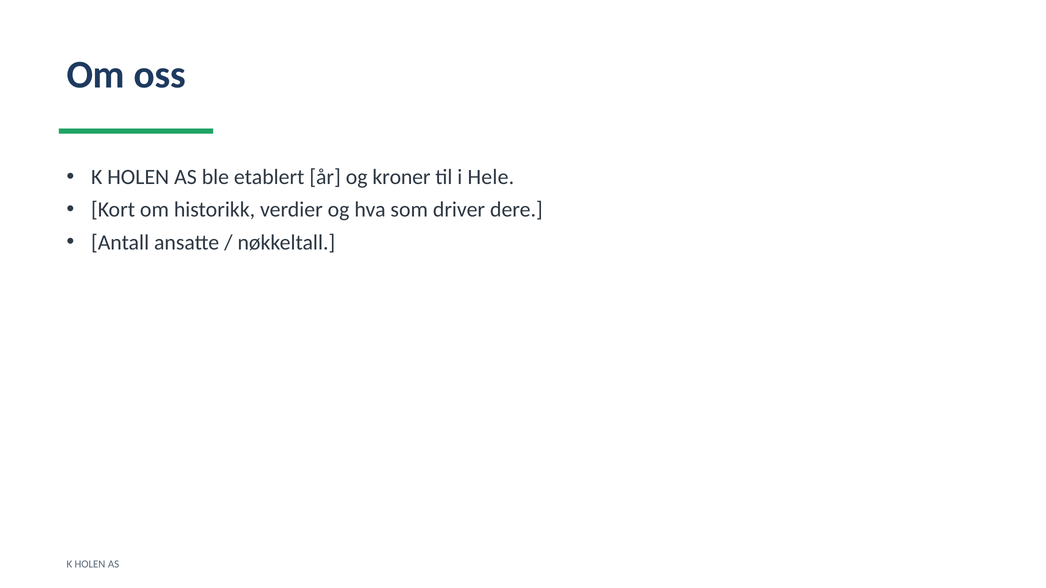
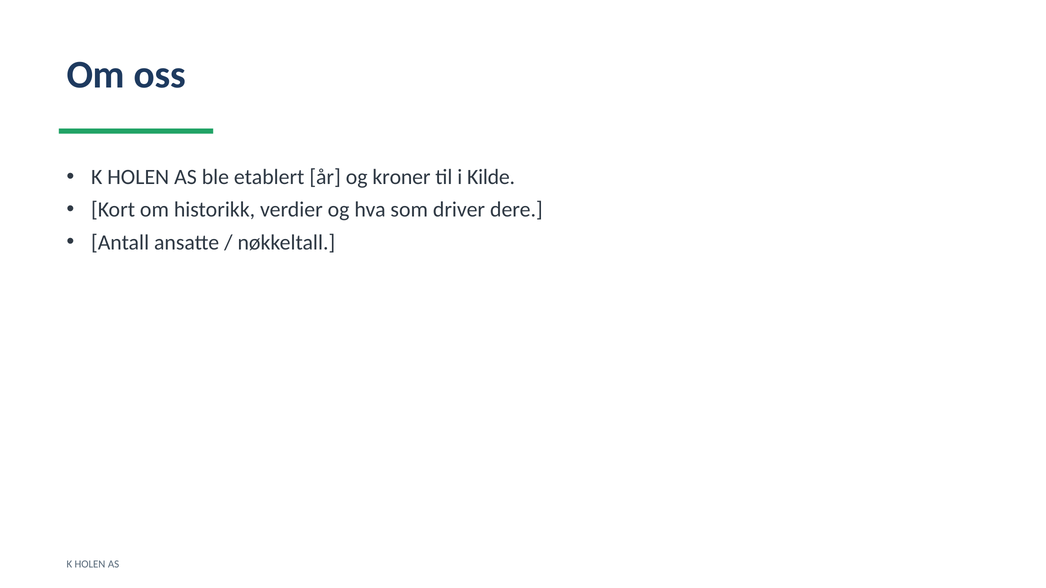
Hele: Hele -> Kilde (491, 177)
